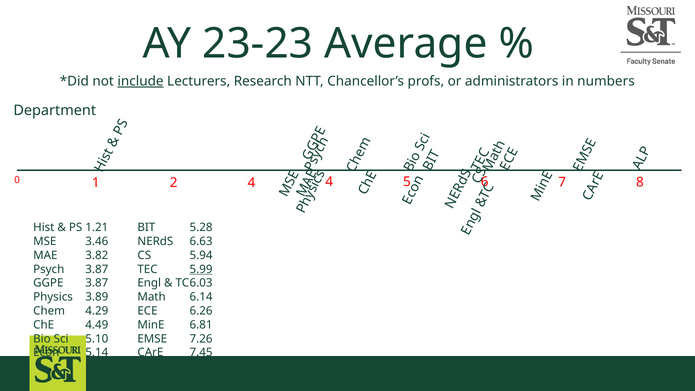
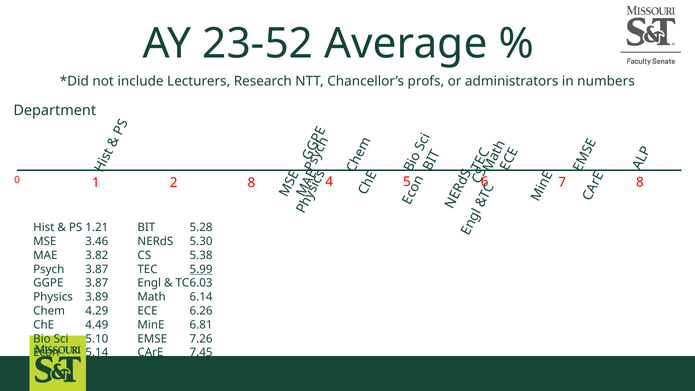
23-23: 23-23 -> 23-52 (258, 44)
include underline: present -> none (140, 81)
2 4: 4 -> 8 (251, 183)
6.63: 6.63 -> 5.30 (201, 241)
5.94: 5.94 -> 5.38 (201, 255)
